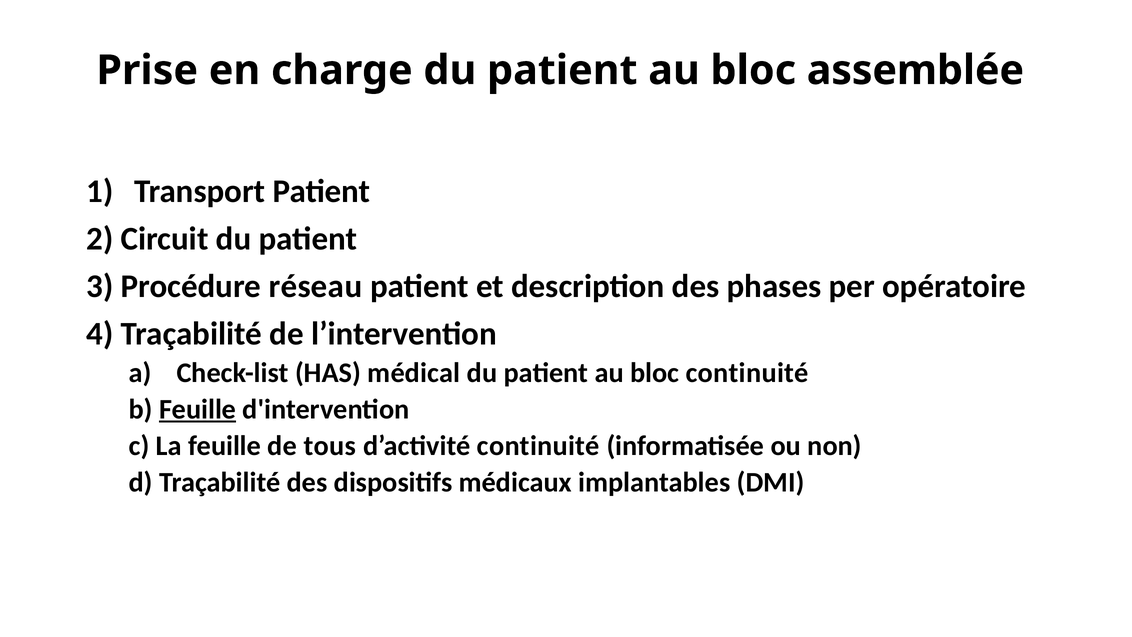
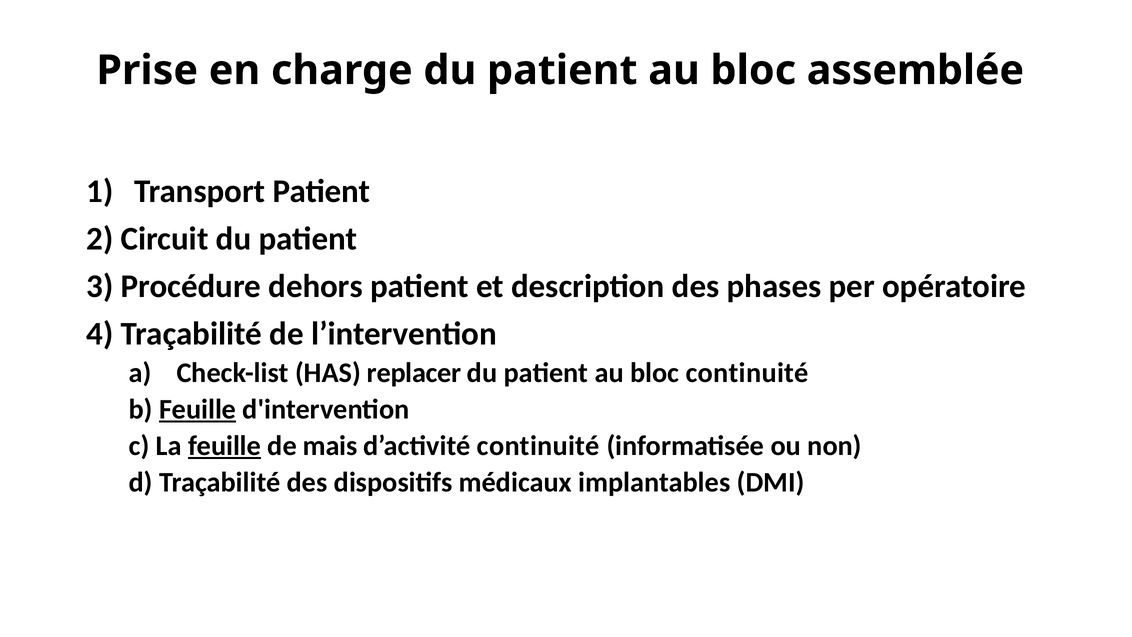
réseau: réseau -> dehors (316, 286)
médical: médical -> replacer (414, 373)
feuille underline: none -> present (225, 446)
tous: tous -> mais (330, 446)
